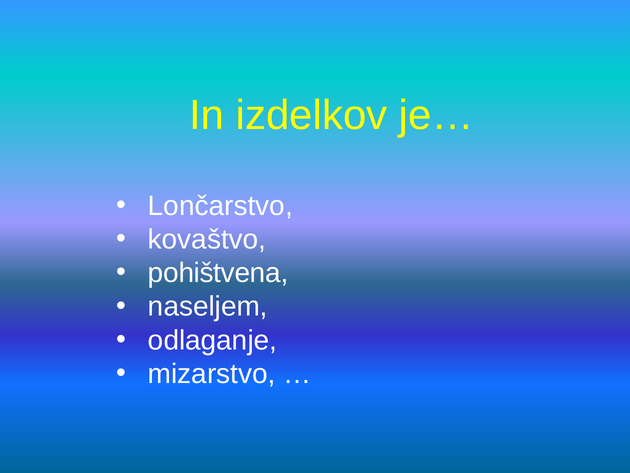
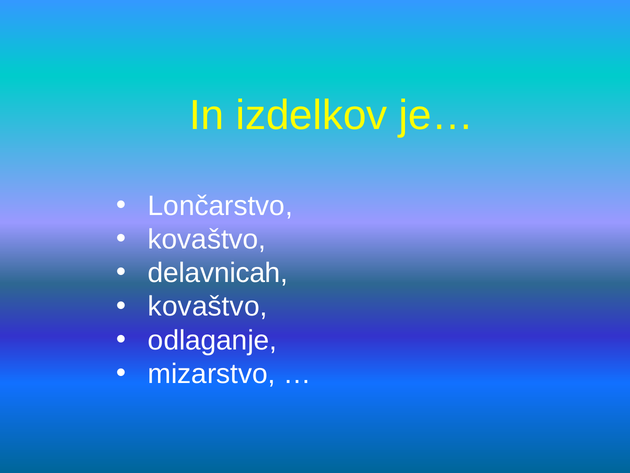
pohištvena: pohištvena -> delavnicah (218, 273)
naseljem: naseljem -> kovaštvo (208, 306)
